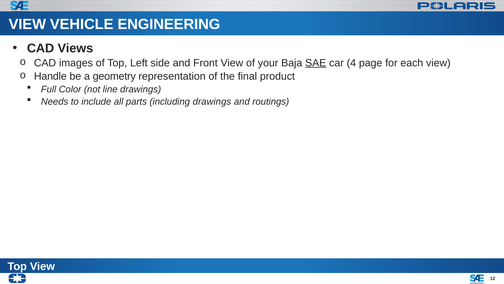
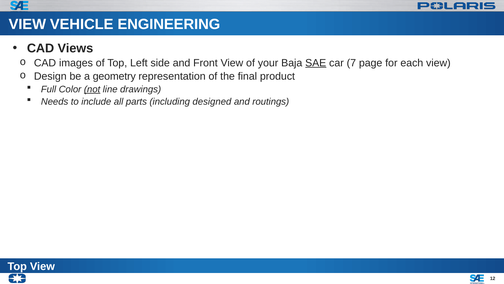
4: 4 -> 7 (351, 63)
Handle: Handle -> Design (50, 76)
not underline: none -> present (92, 89)
including drawings: drawings -> designed (212, 101)
